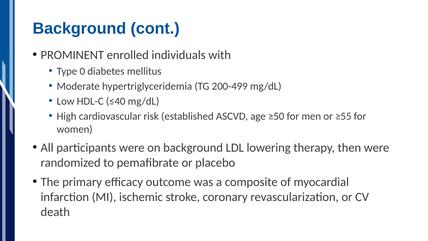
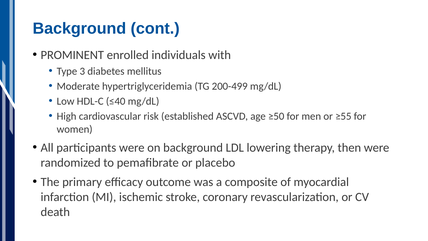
0: 0 -> 3 (82, 71)
